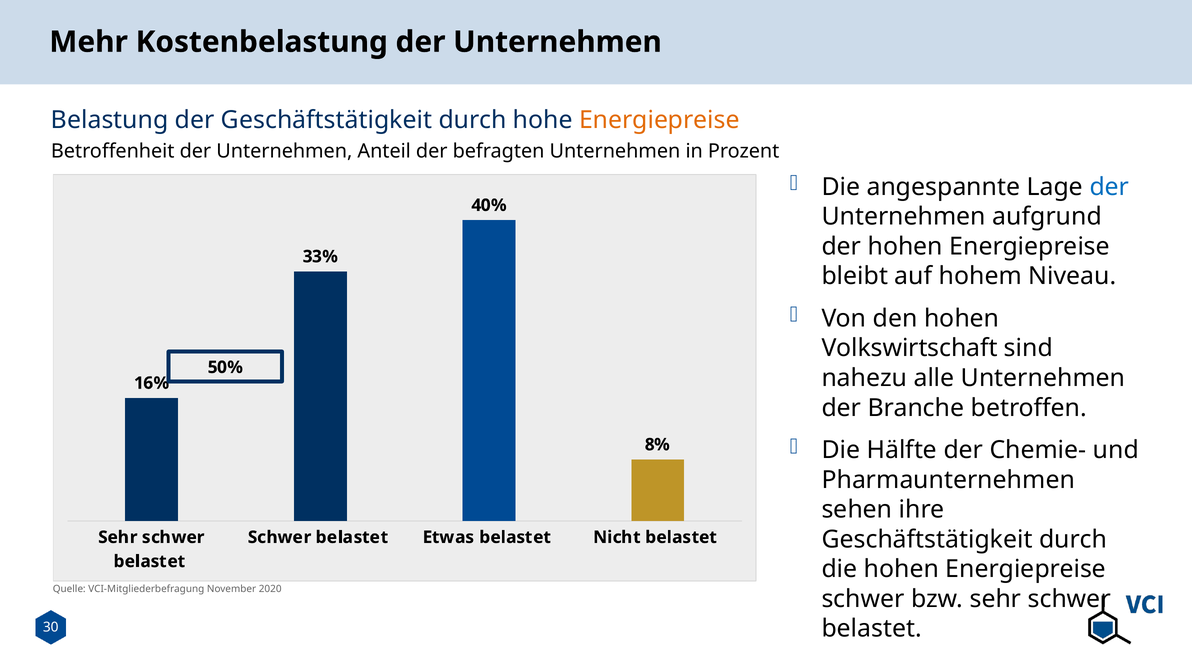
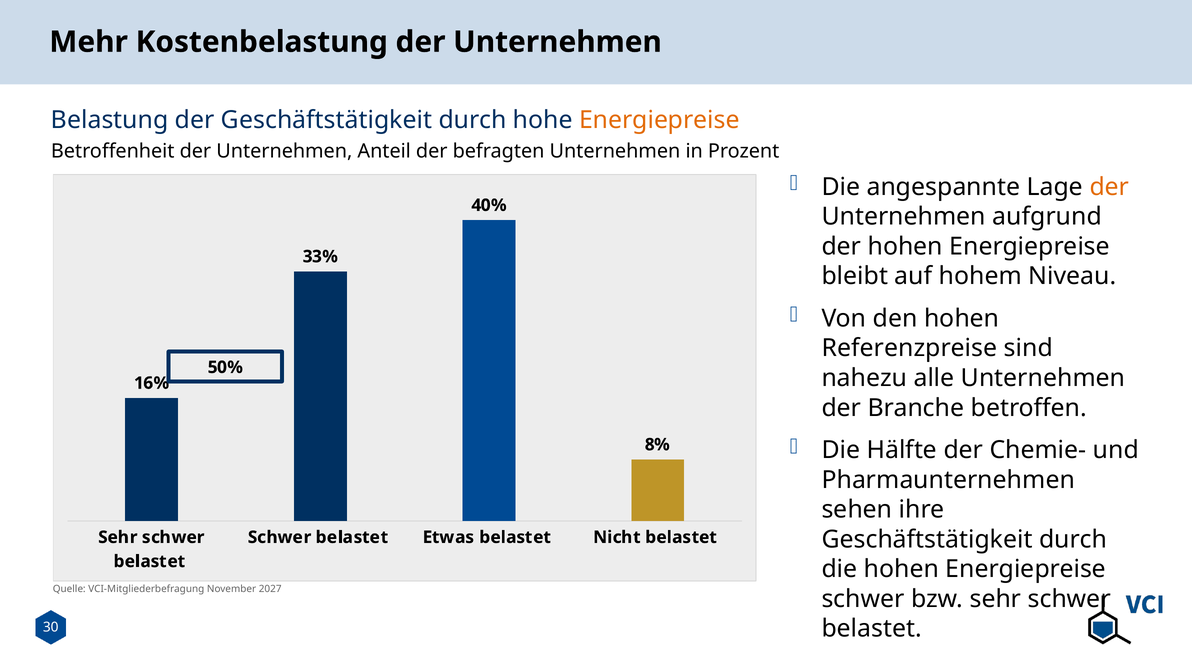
der colour: blue -> orange (1109, 187)
Volkswirtschaft: Volkswirtschaft -> Referenzpreise (910, 349)
2020: 2020 -> 2027 (270, 590)
